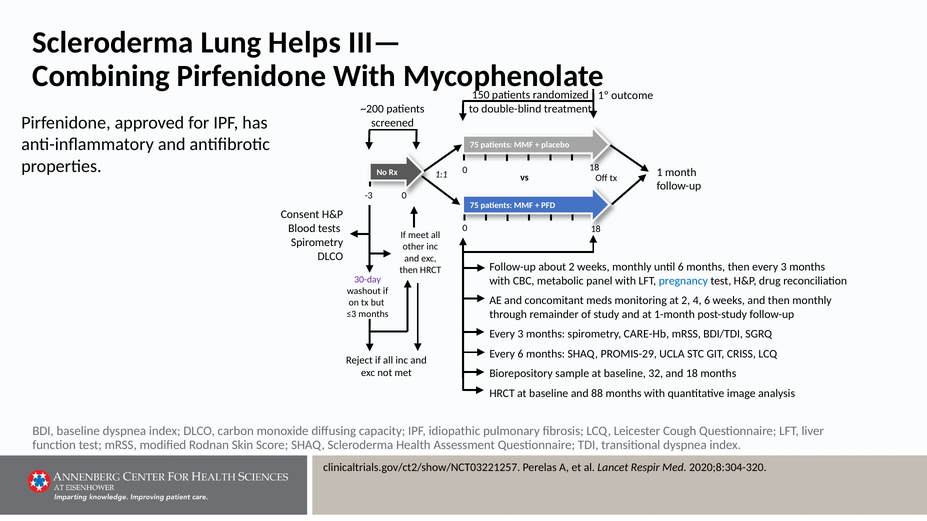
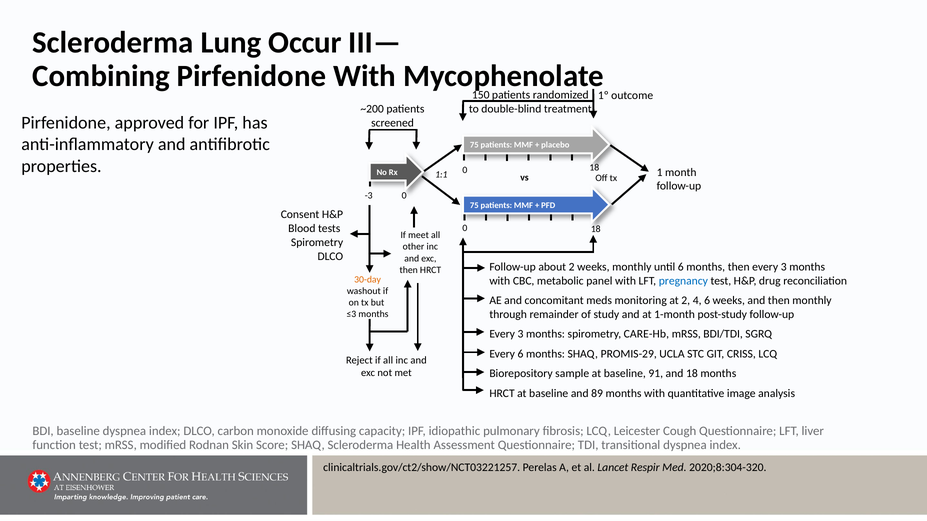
Helps: Helps -> Occur (305, 43)
30-day colour: purple -> orange (368, 280)
32: 32 -> 91 (656, 374)
88: 88 -> 89 (597, 394)
